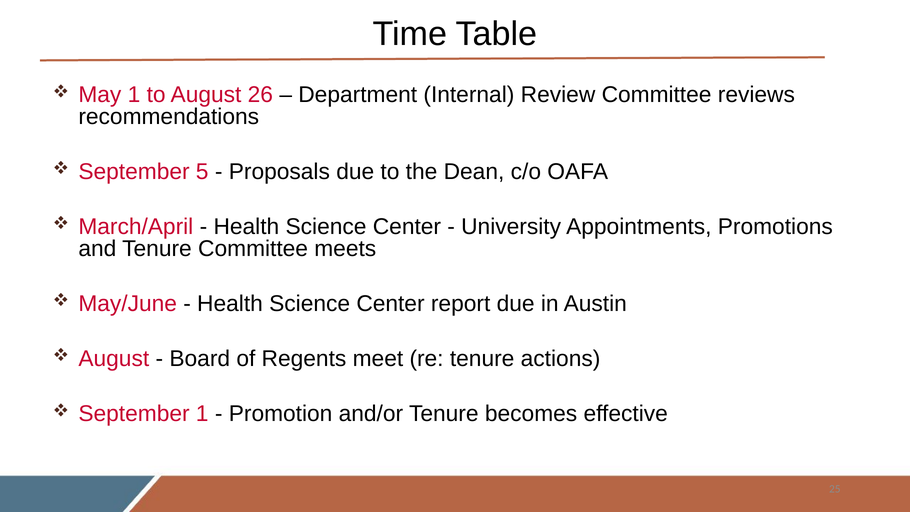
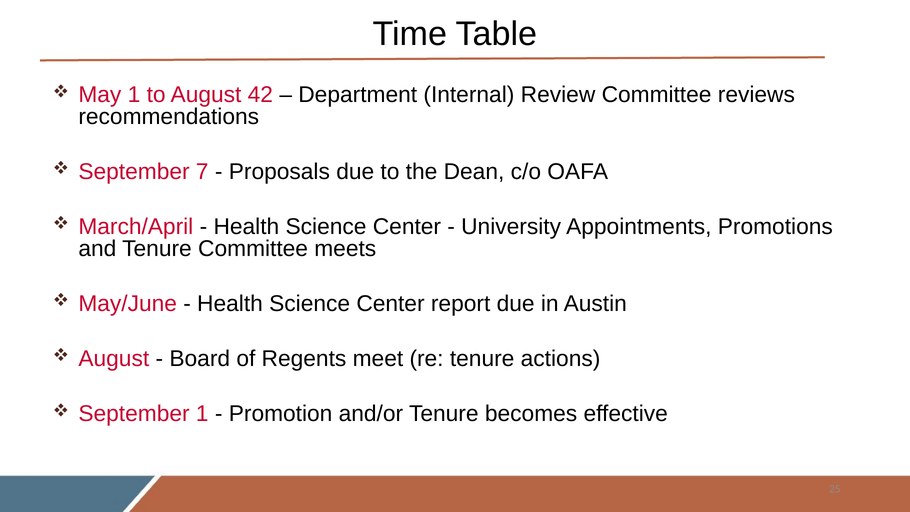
26: 26 -> 42 (260, 95)
5: 5 -> 7 (202, 172)
